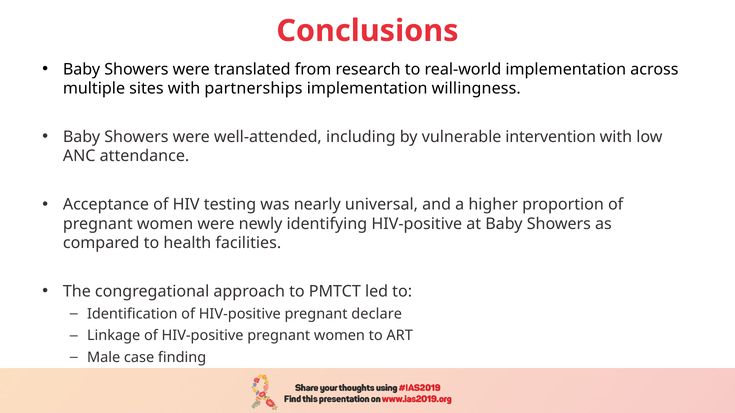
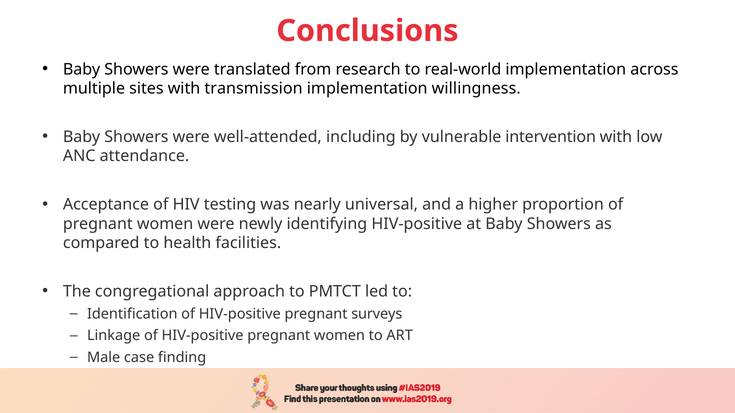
partnerships: partnerships -> transmission (254, 89)
declare: declare -> surveys (377, 314)
